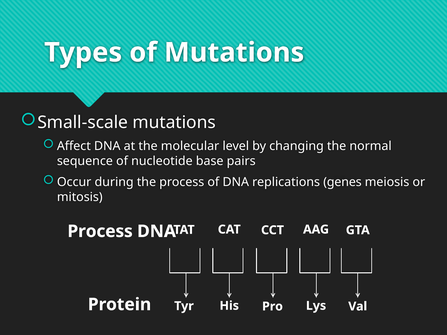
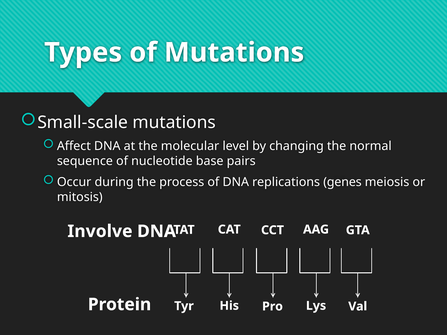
Process: Process -> Involve (100, 231)
